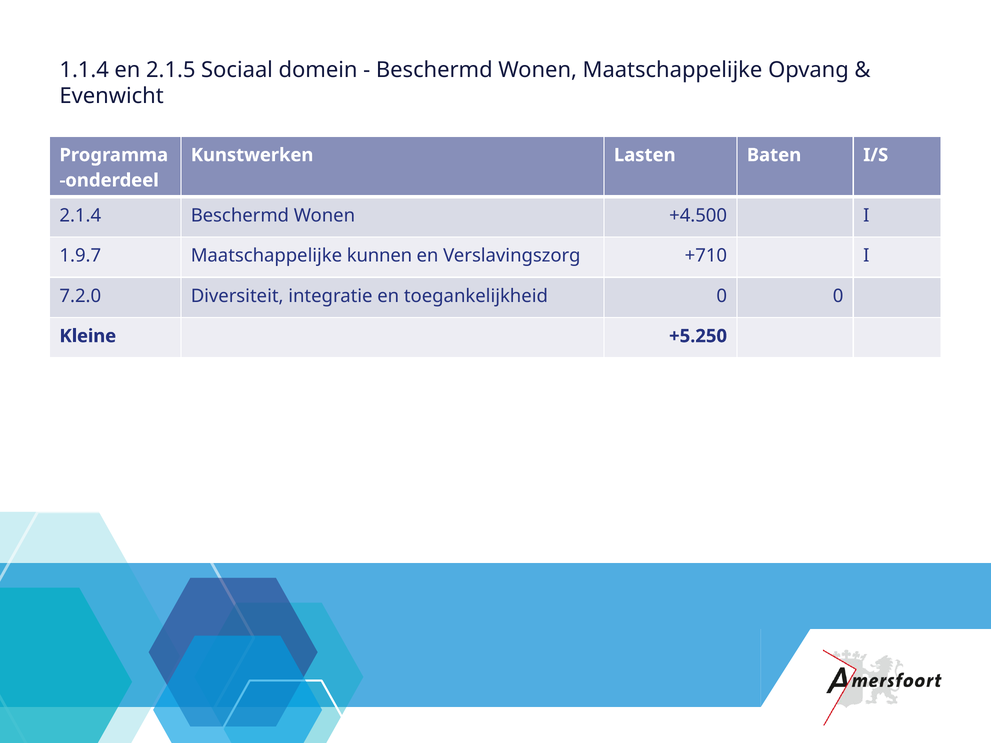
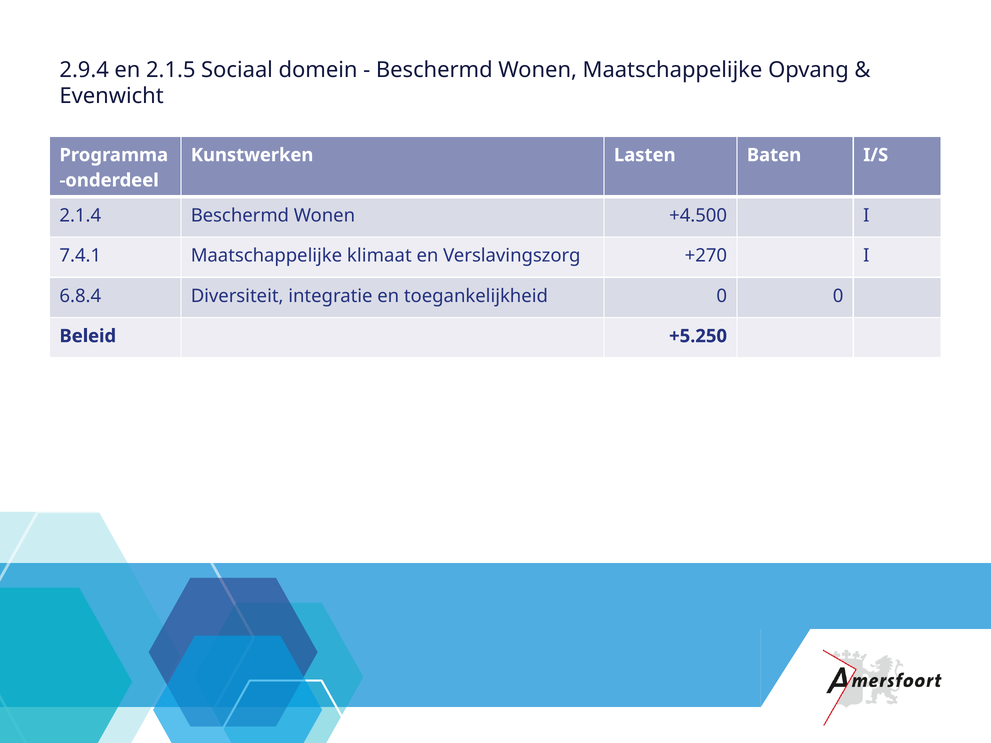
1.1.4: 1.1.4 -> 2.9.4 (84, 70)
1.9.7: 1.9.7 -> 7.4.1 (80, 256)
kunnen: kunnen -> klimaat (379, 256)
+710: +710 -> +270 (706, 256)
7.2.0: 7.2.0 -> 6.8.4 (80, 296)
Kleine: Kleine -> Beleid (88, 336)
